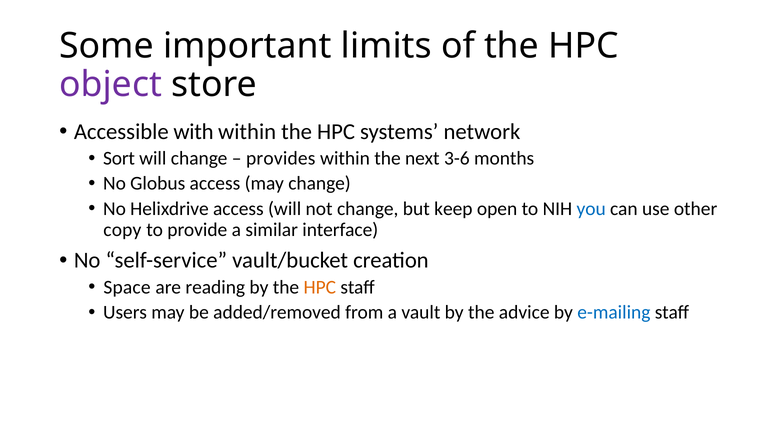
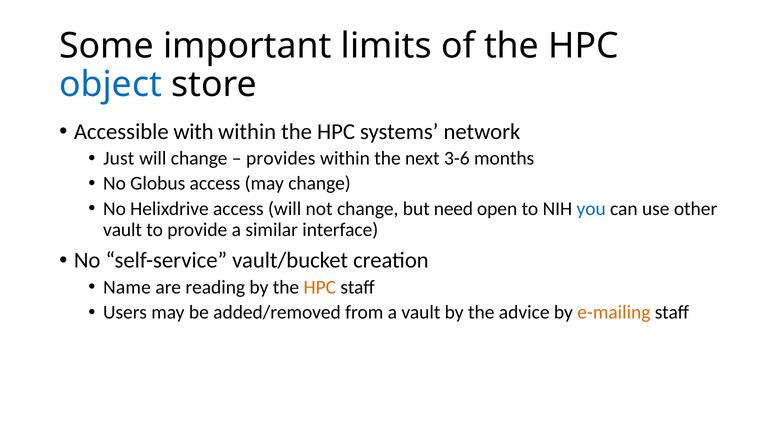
object colour: purple -> blue (111, 85)
Sort: Sort -> Just (119, 158)
keep: keep -> need (453, 208)
copy: copy -> vault (123, 229)
Space: Space -> Name (127, 287)
e-mailing colour: blue -> orange (614, 312)
